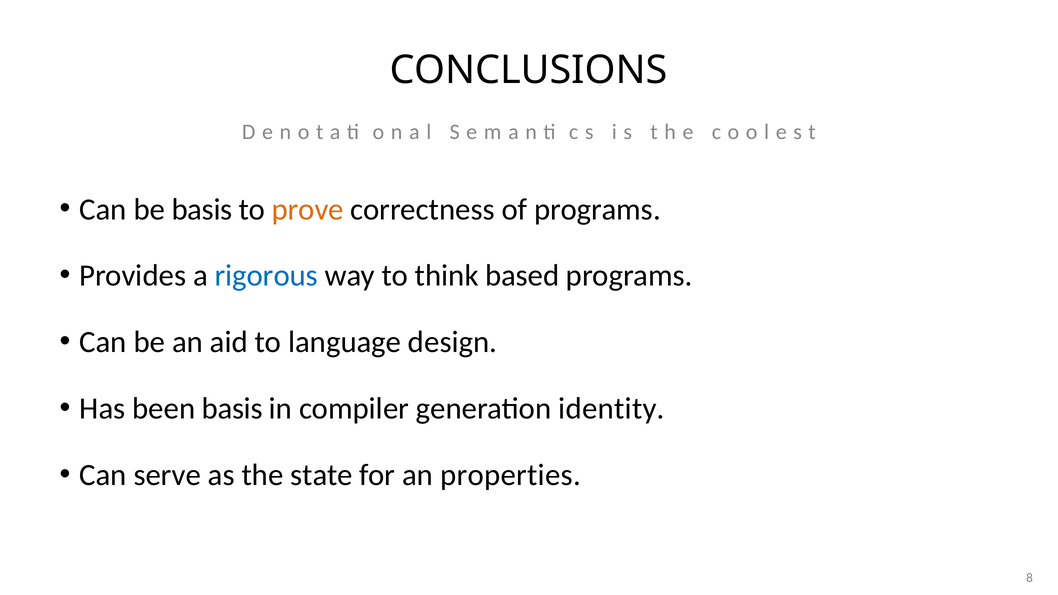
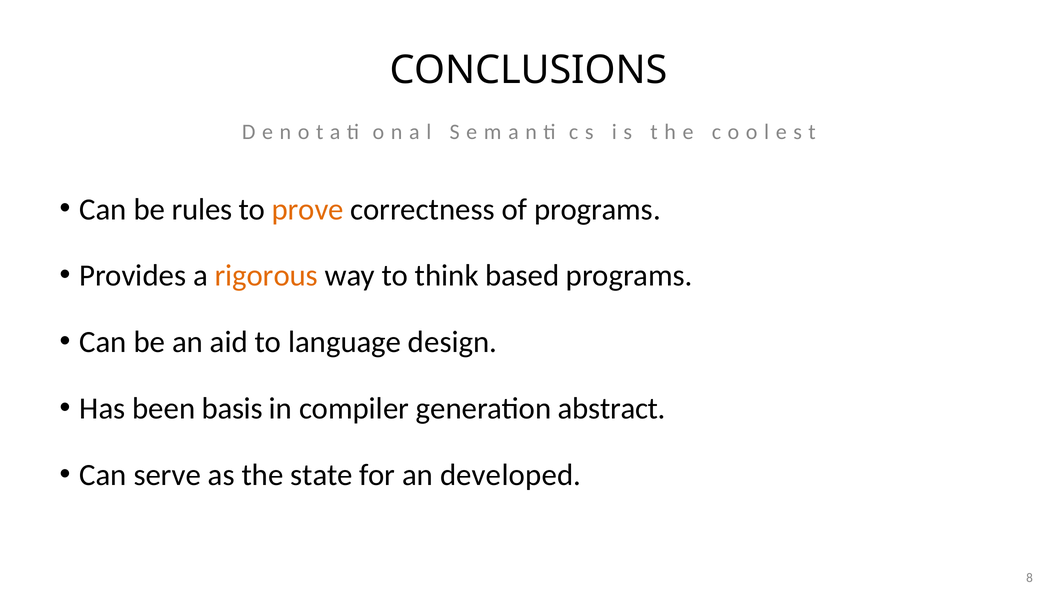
be basis: basis -> rules (202, 209)
rigorous colour: blue -> orange (266, 276)
identity: identity -> abstract (612, 409)
properties: properties -> developed (511, 475)
